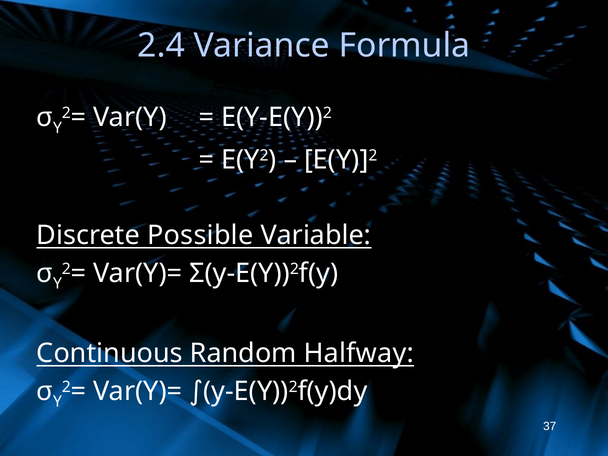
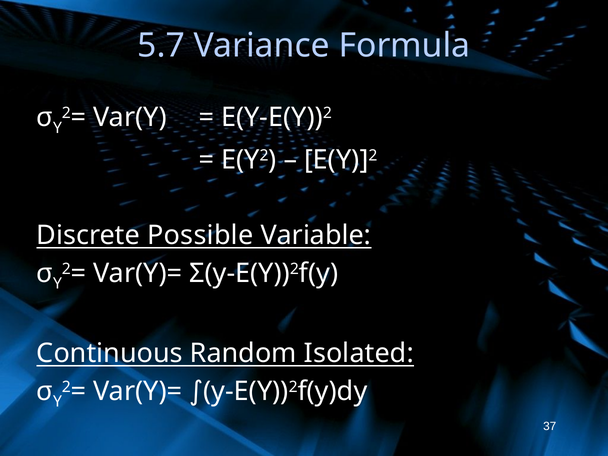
2.4: 2.4 -> 5.7 (161, 45)
Halfway: Halfway -> Isolated (359, 353)
